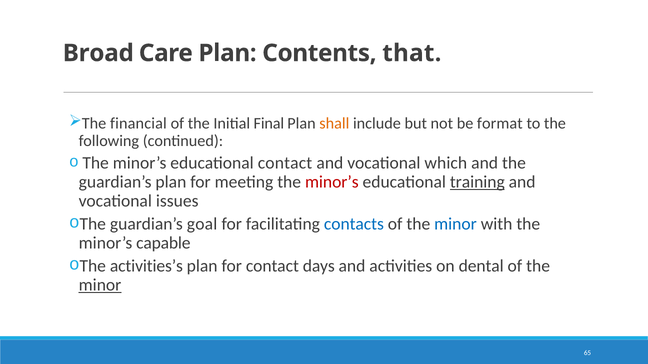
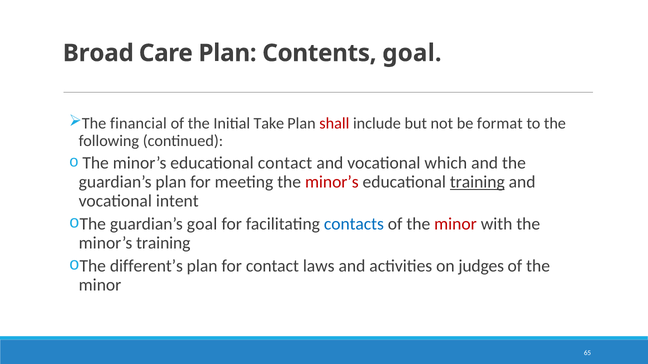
Contents that: that -> goal (412, 53)
Final: Final -> Take (269, 124)
shall colour: orange -> red (334, 124)
issues: issues -> intent (177, 201)
minor colour: blue -> red (455, 224)
minor’s capable: capable -> training (163, 243)
activities’s: activities’s -> different’s (146, 266)
days: days -> laws (319, 266)
dental: dental -> judges (481, 266)
minor underline: present -> none (100, 285)
